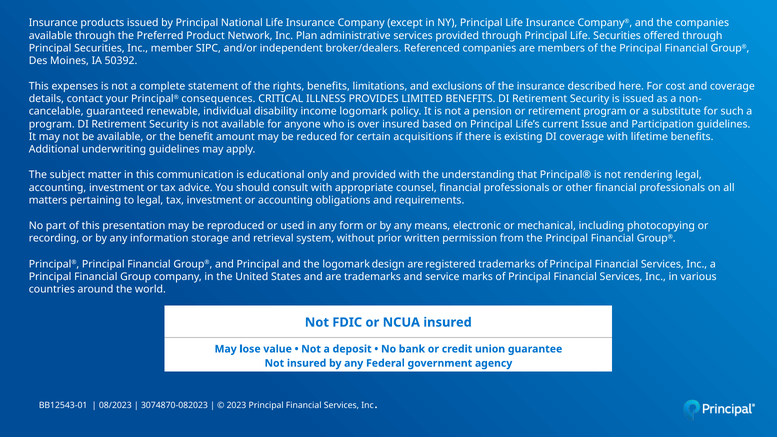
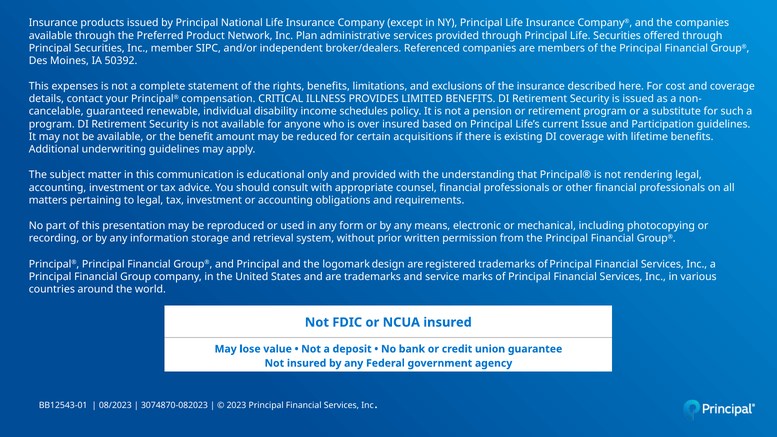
consequences: consequences -> compensation (219, 99)
income logomark: logomark -> schedules (364, 112)
